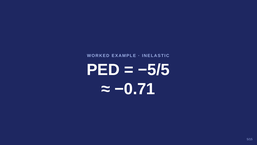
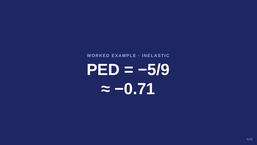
−5/5: −5/5 -> −5/9 (154, 70)
